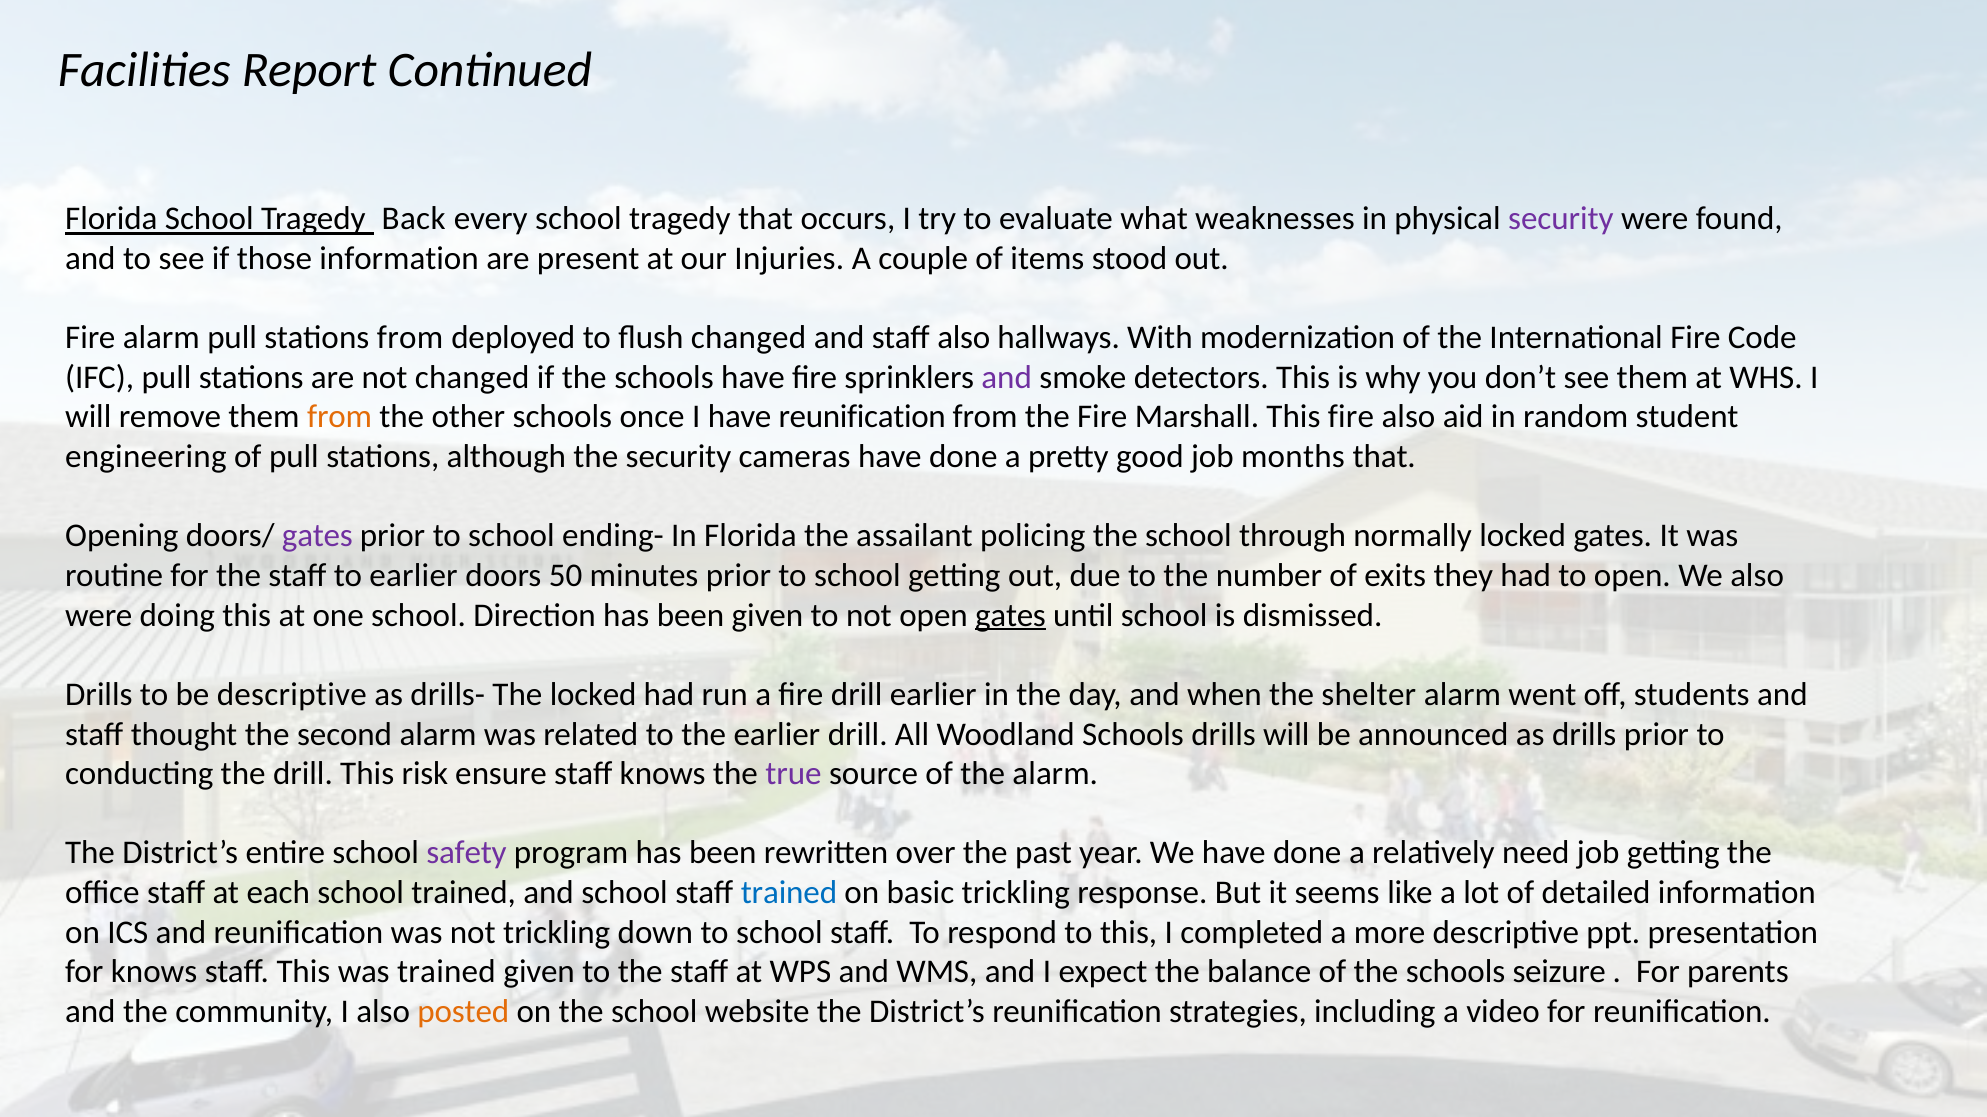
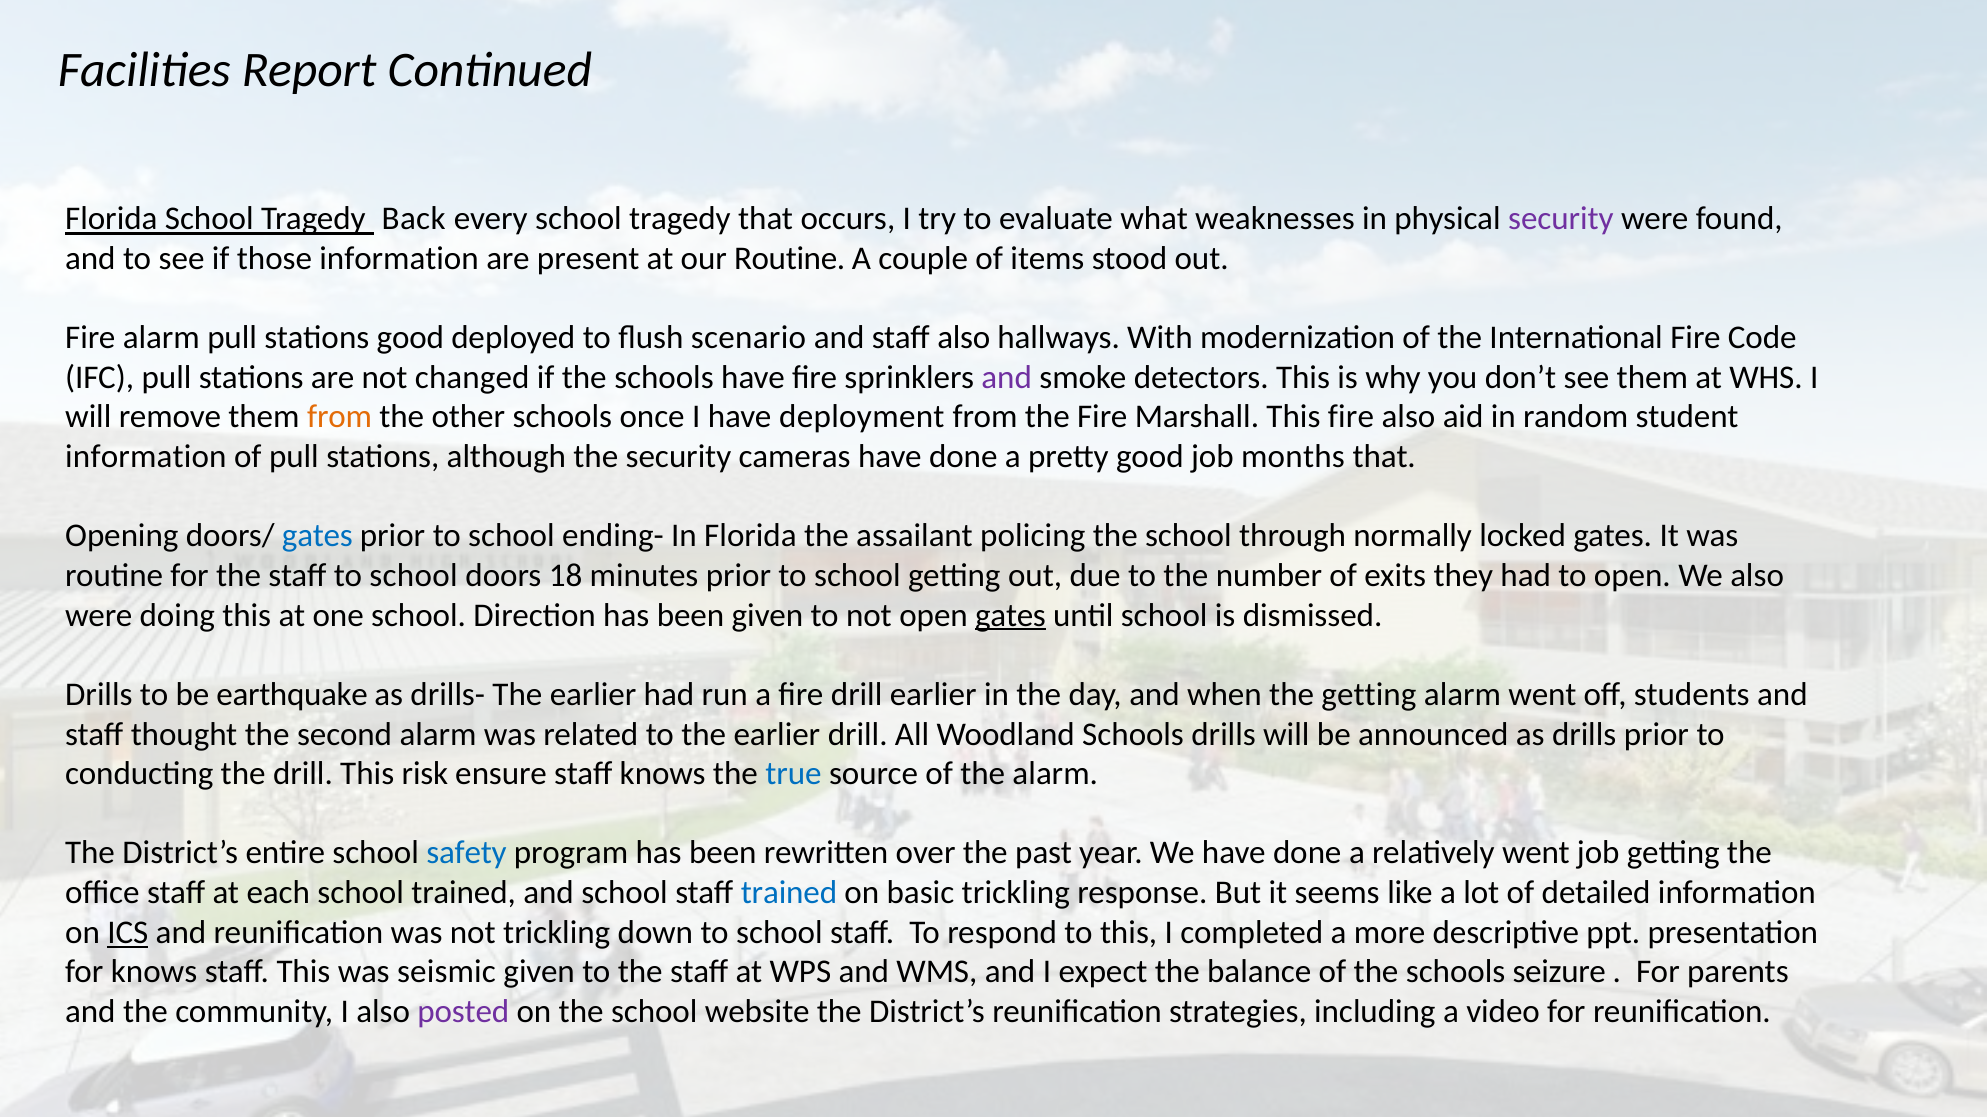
our Injuries: Injuries -> Routine (790, 259)
stations from: from -> good (410, 338)
flush changed: changed -> scenario (748, 338)
have reunification: reunification -> deployment (862, 417)
engineering: engineering -> information (146, 457)
gates colour: purple -> blue (317, 536)
staff to earlier: earlier -> school (414, 576)
50: 50 -> 18 (566, 576)
be descriptive: descriptive -> earthquake (292, 695)
drills- The locked: locked -> earlier (593, 695)
the shelter: shelter -> getting (1369, 695)
true colour: purple -> blue (793, 774)
safety colour: purple -> blue (467, 854)
relatively need: need -> went (1536, 854)
ICS underline: none -> present (128, 933)
was trained: trained -> seismic (446, 973)
posted colour: orange -> purple (463, 1012)
